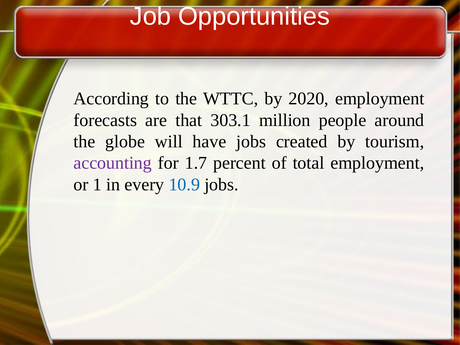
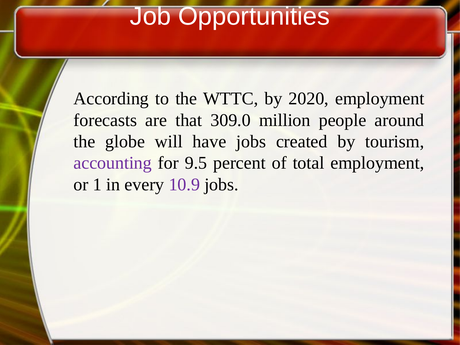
303.1: 303.1 -> 309.0 (231, 120)
1.7: 1.7 -> 9.5 (196, 163)
10.9 colour: blue -> purple (184, 185)
